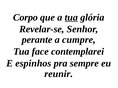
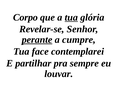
perante underline: none -> present (37, 40)
espinhos: espinhos -> partilhar (33, 64)
reunir: reunir -> louvar (59, 74)
